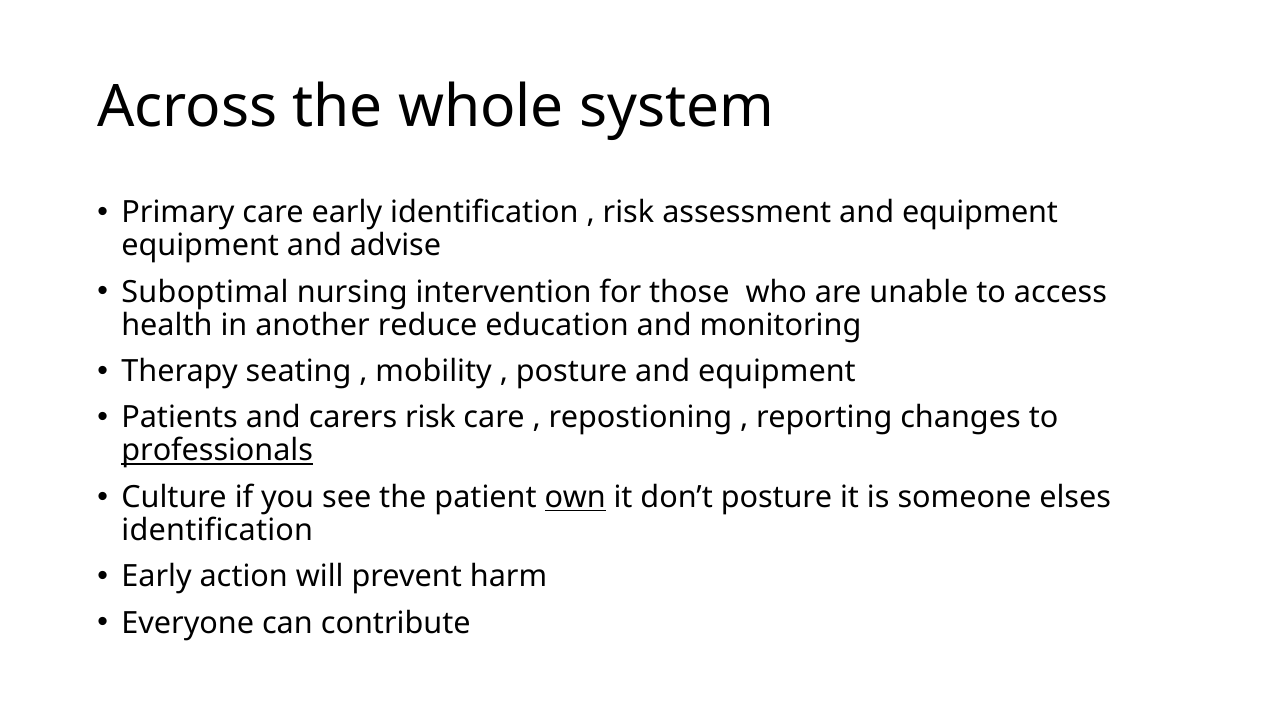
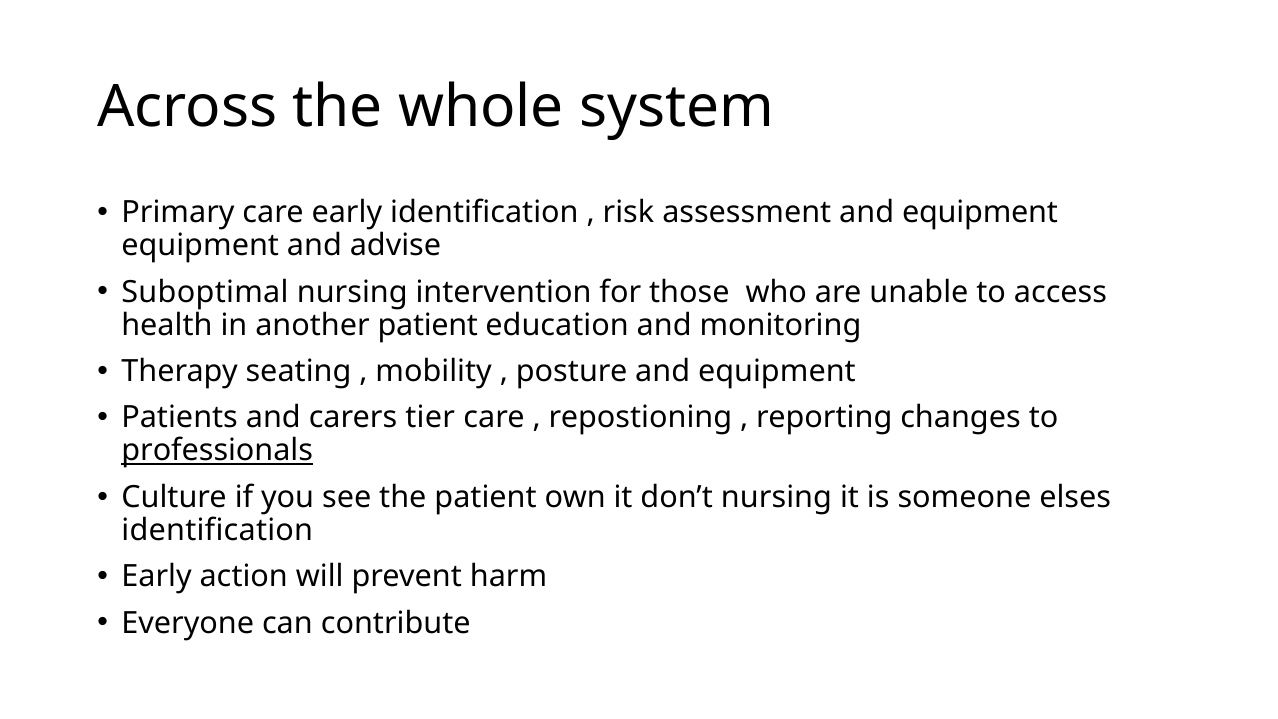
another reduce: reduce -> patient (428, 325)
carers risk: risk -> tier (430, 418)
own underline: present -> none (575, 497)
don’t posture: posture -> nursing (776, 497)
